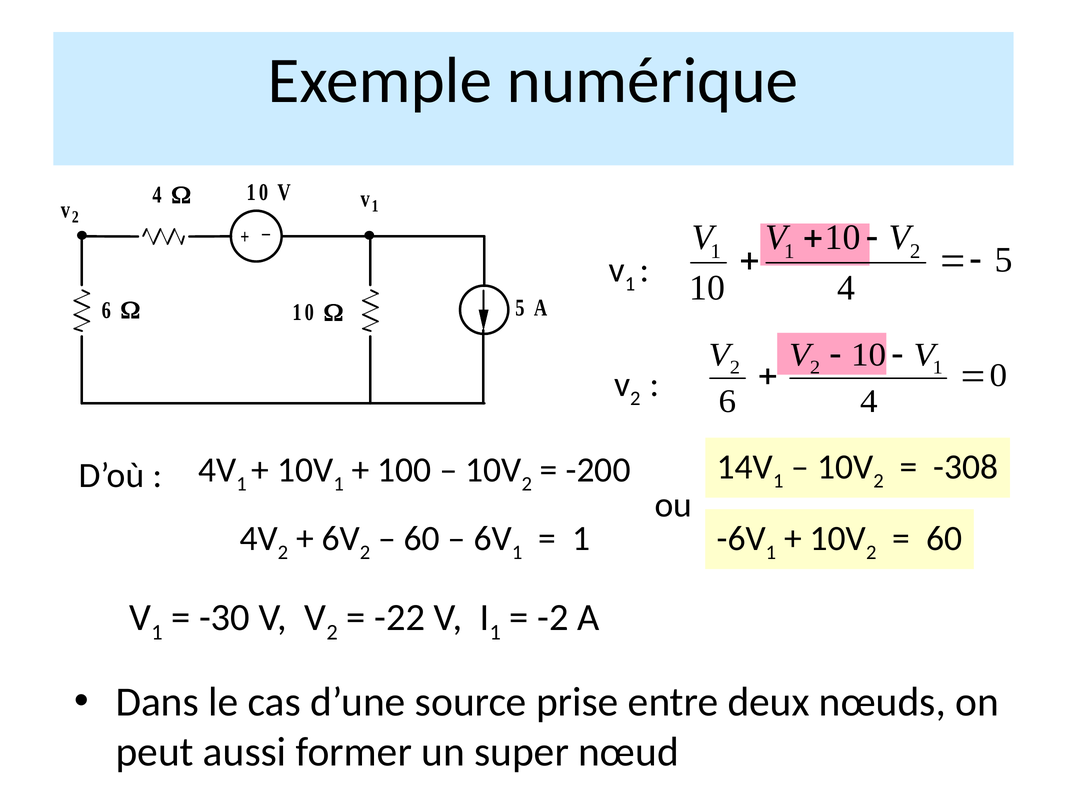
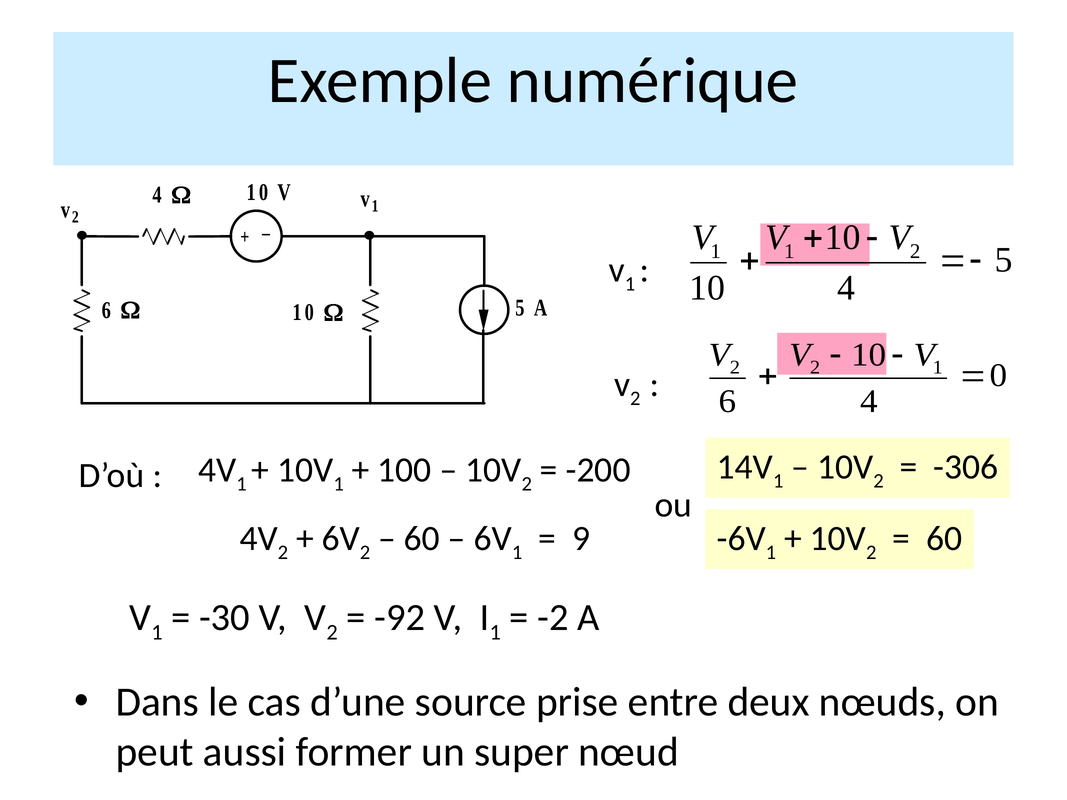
-308: -308 -> -306 (966, 467)
1: 1 -> 9 (581, 539)
-22: -22 -> -92 (400, 617)
